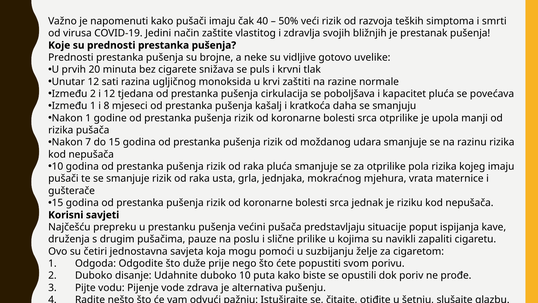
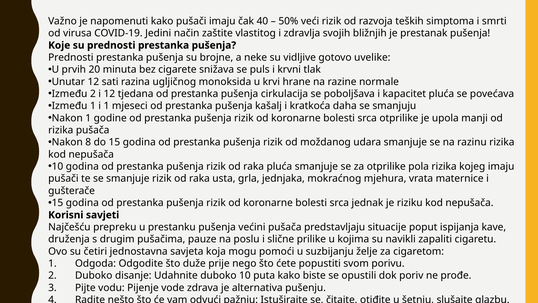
zaštiti: zaštiti -> hrane (297, 82)
i 8: 8 -> 1 (106, 106)
7: 7 -> 8 (88, 142)
